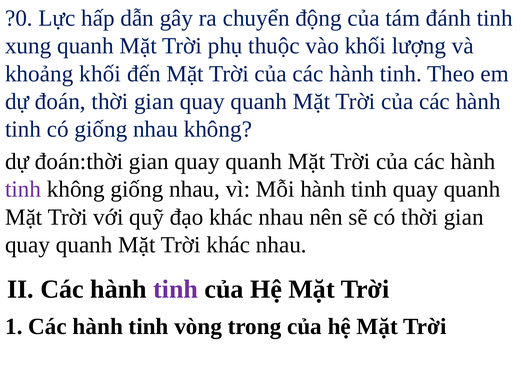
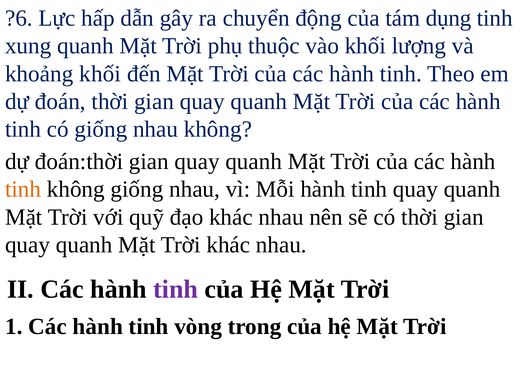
?0: ?0 -> ?6 (19, 18)
đánh: đánh -> dụng (449, 18)
tinh colour: purple -> orange (23, 189)
